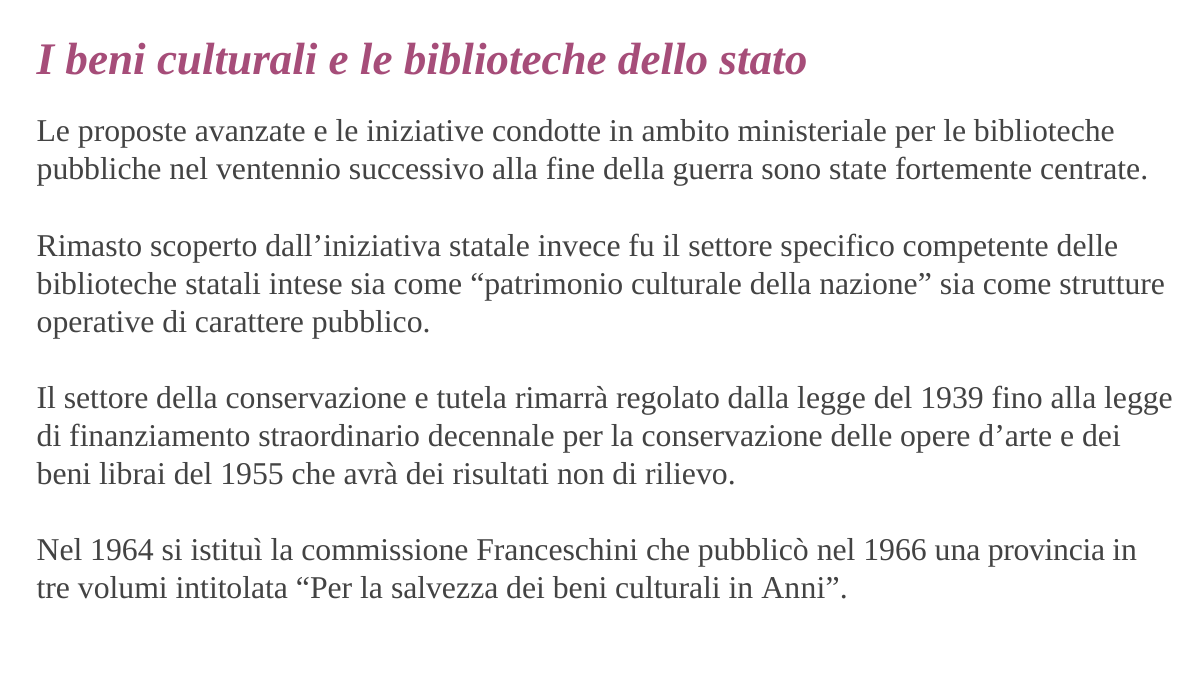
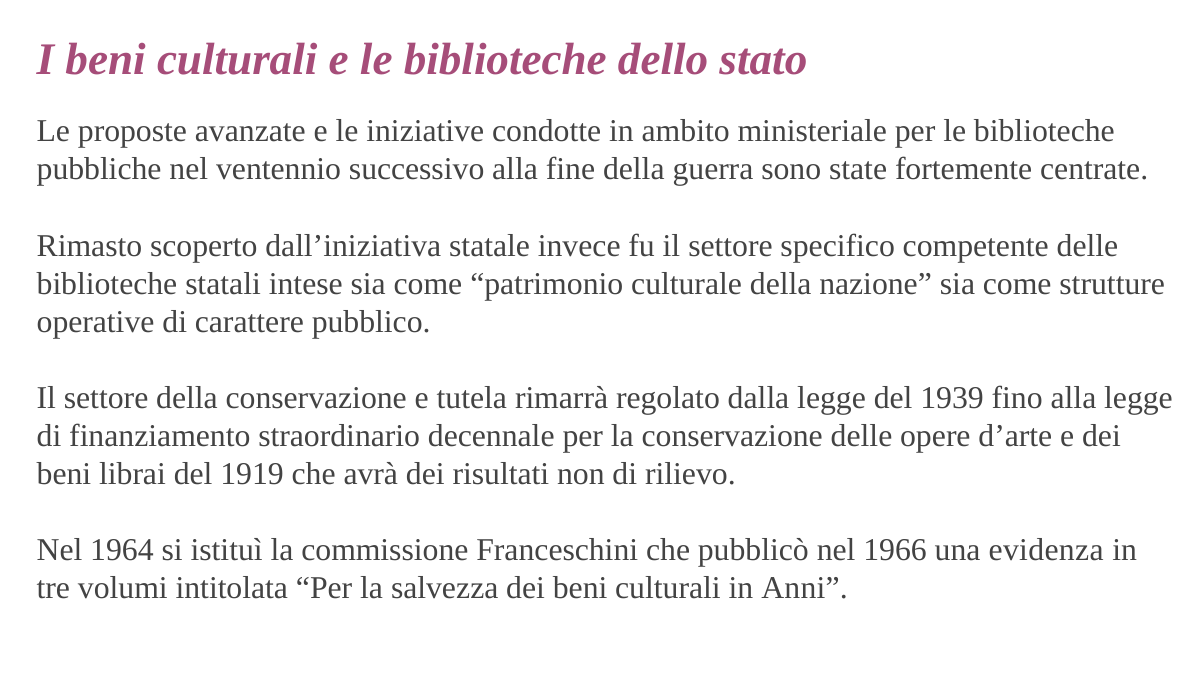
1955: 1955 -> 1919 (252, 474)
provincia: provincia -> evidenza (1046, 551)
